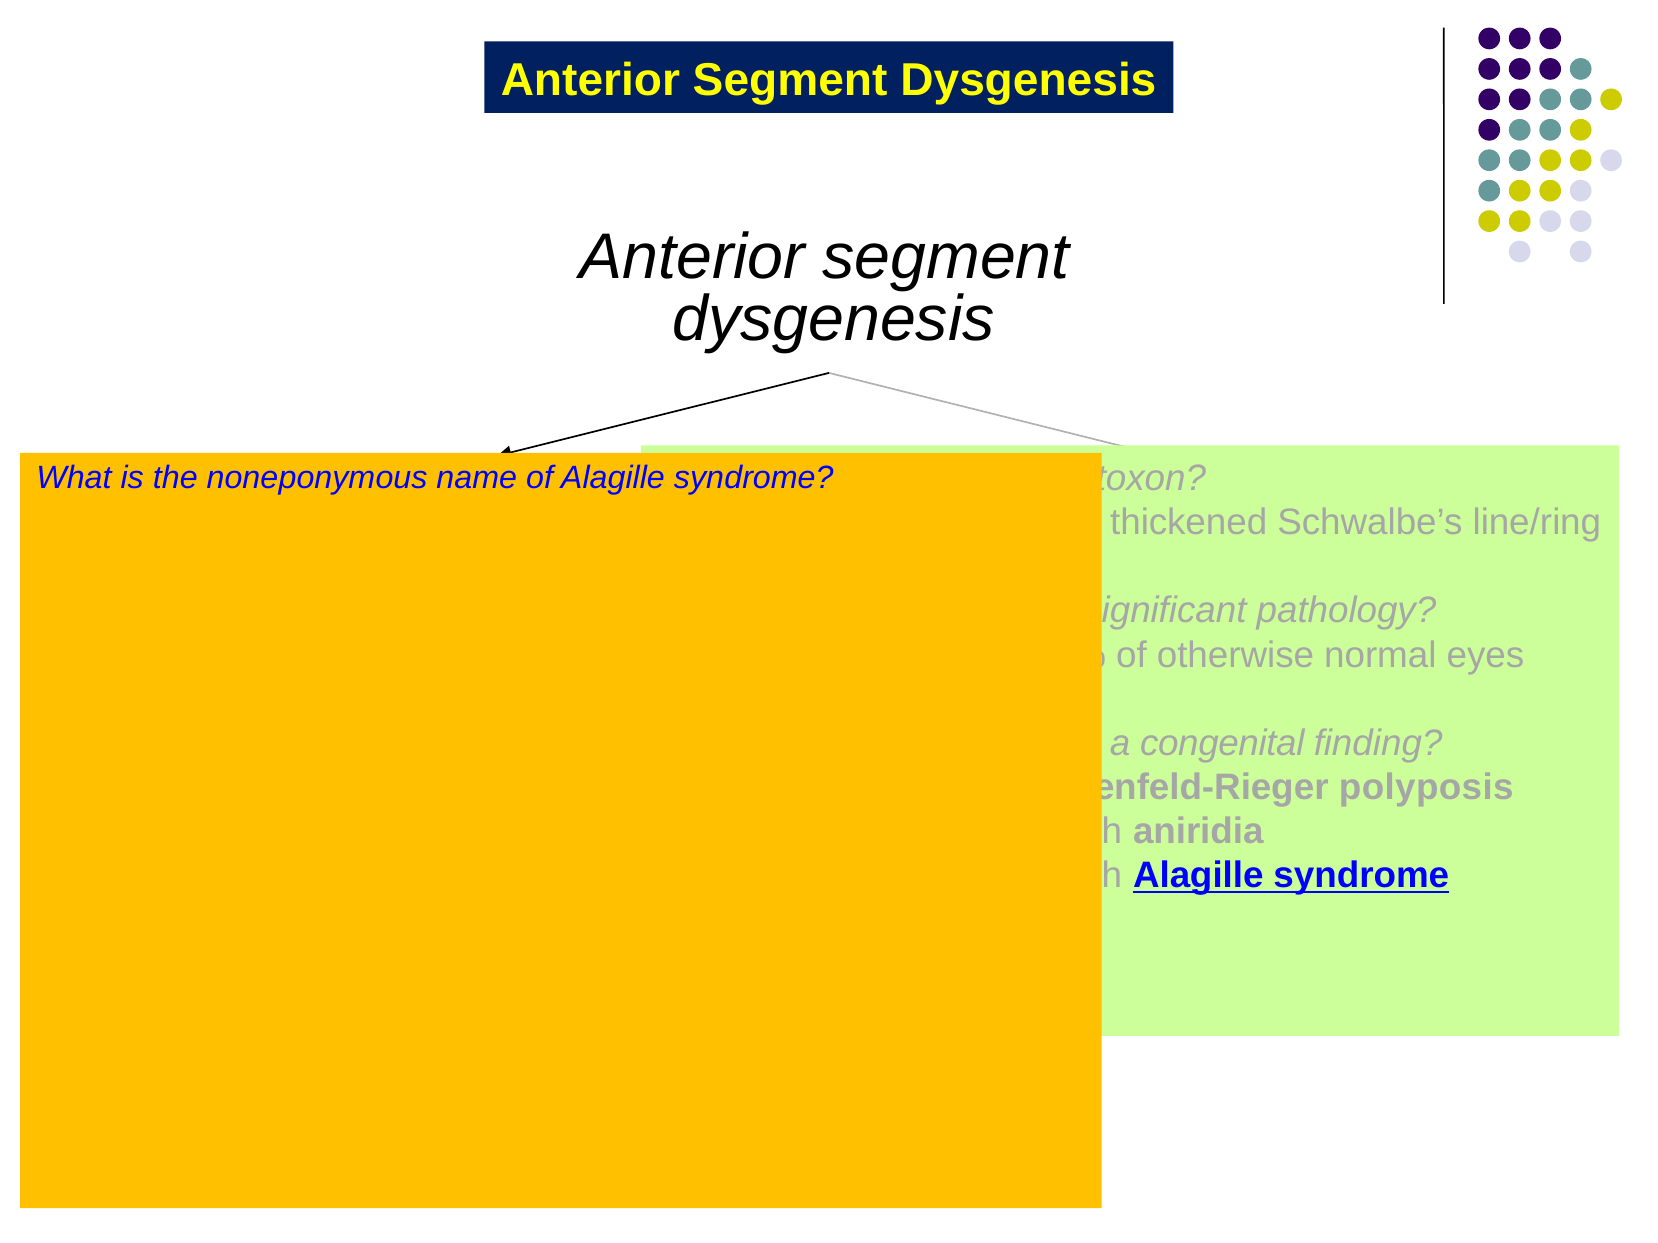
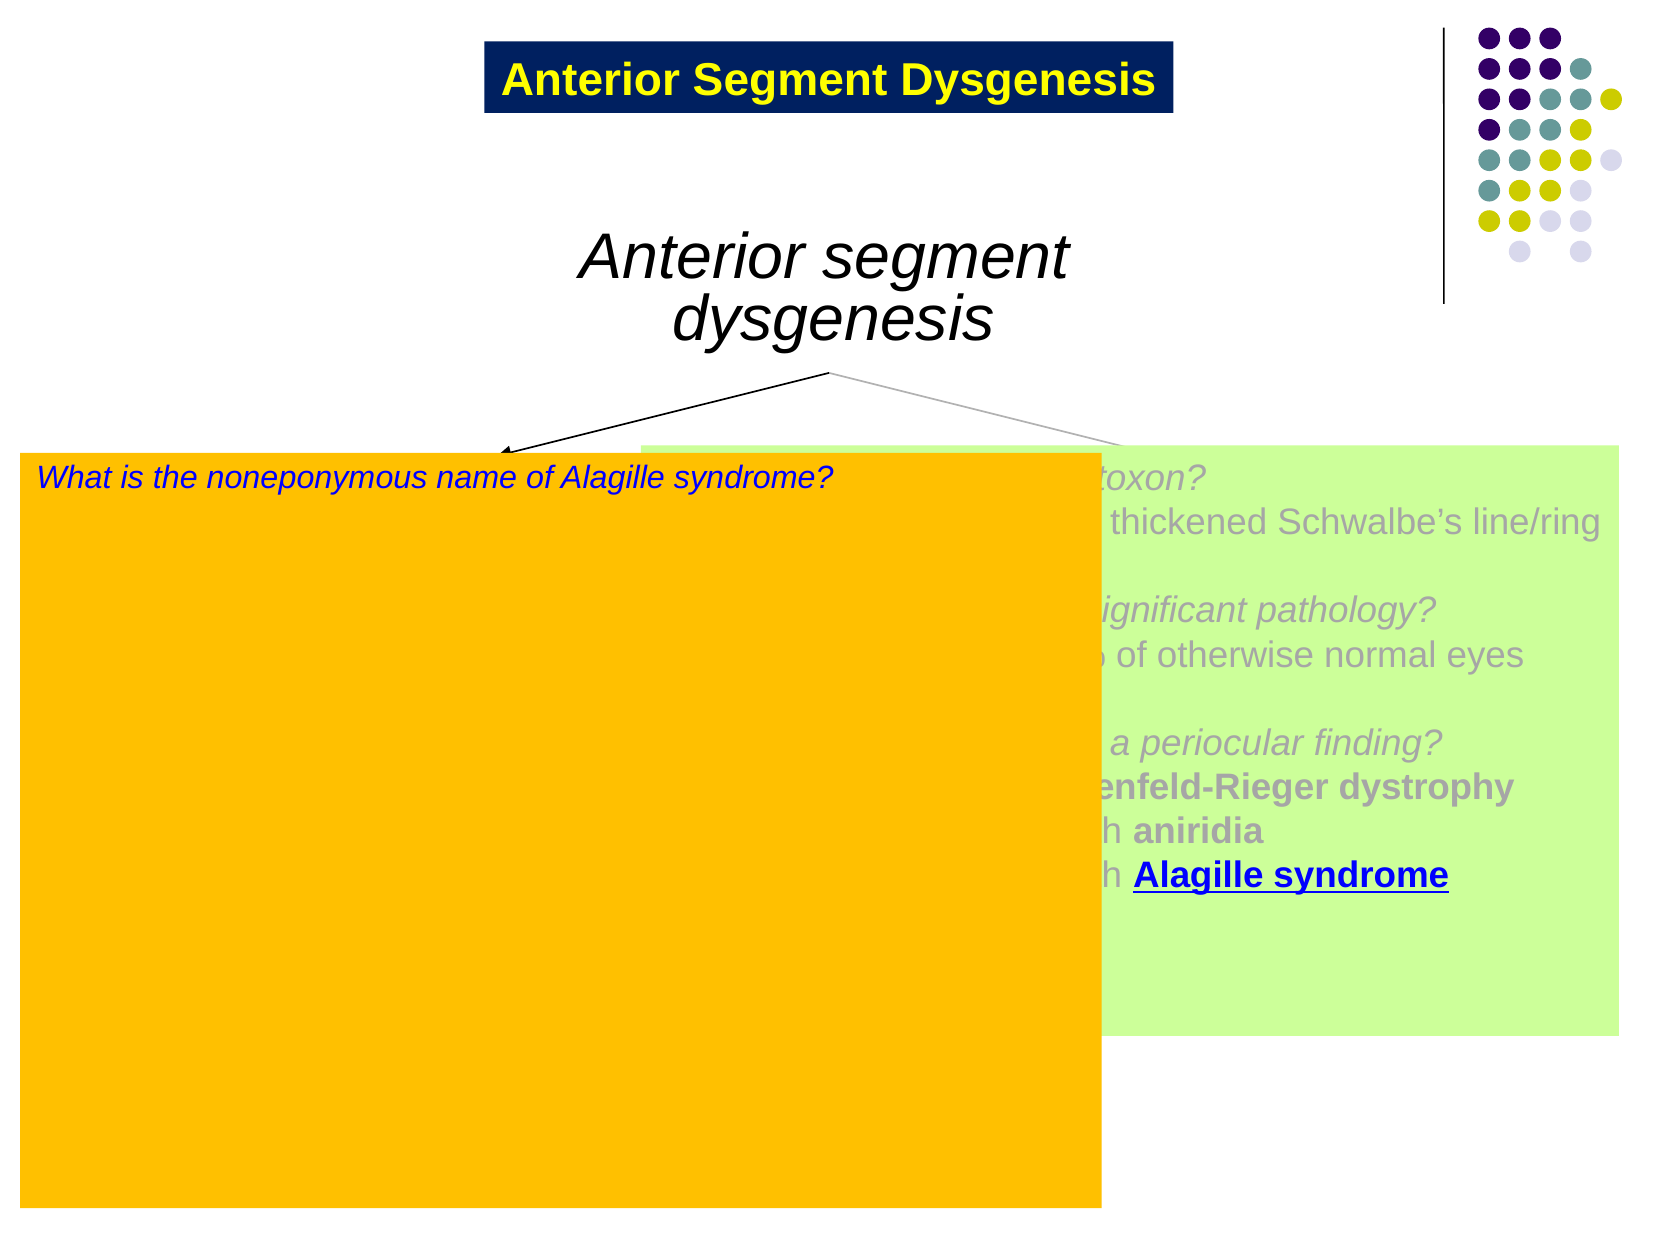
congenital: congenital -> periocular (1222, 744)
polyposis: polyposis -> dystrophy (1427, 788)
